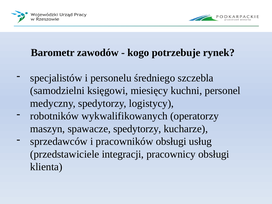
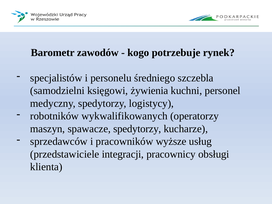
miesięcy: miesięcy -> żywienia (149, 91)
pracowników obsługi: obsługi -> wyższe (171, 141)
